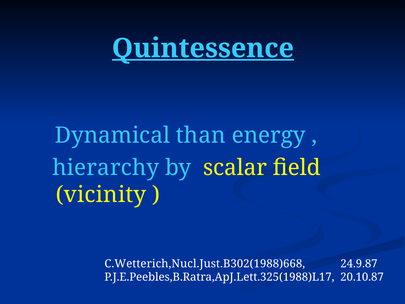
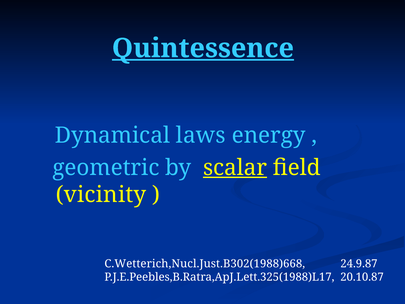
than: than -> laws (201, 135)
hierarchy: hierarchy -> geometric (106, 168)
scalar underline: none -> present (235, 168)
